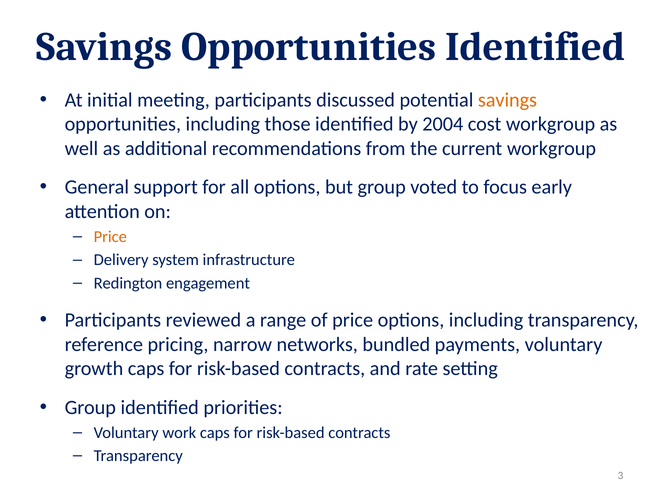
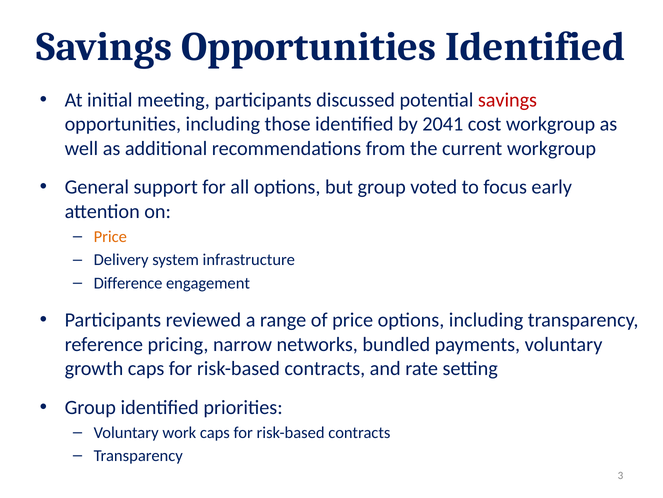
savings colour: orange -> red (507, 100)
2004: 2004 -> 2041 (443, 124)
Redington: Redington -> Difference (128, 283)
